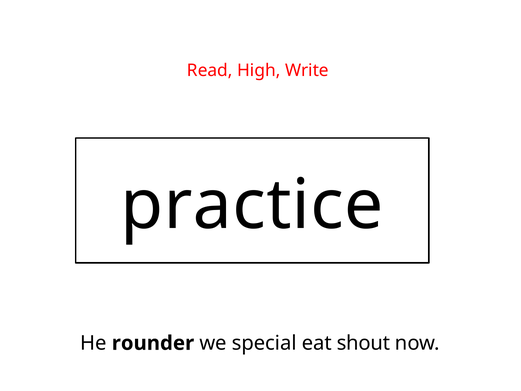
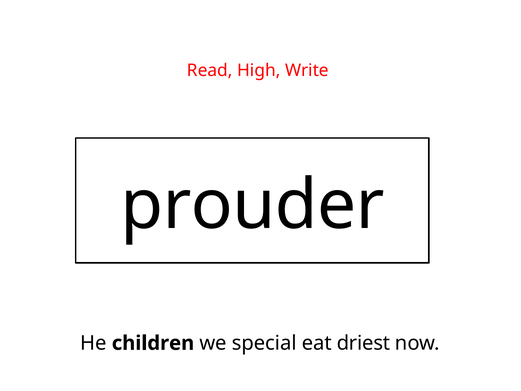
practice: practice -> prouder (252, 205)
rounder: rounder -> children (153, 343)
shout: shout -> driest (363, 343)
